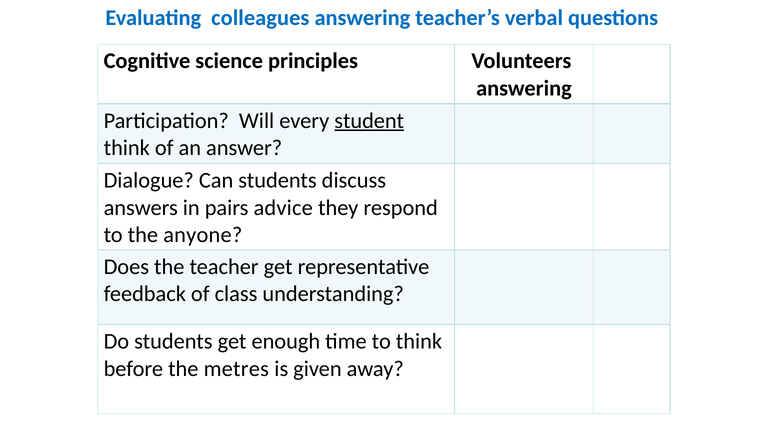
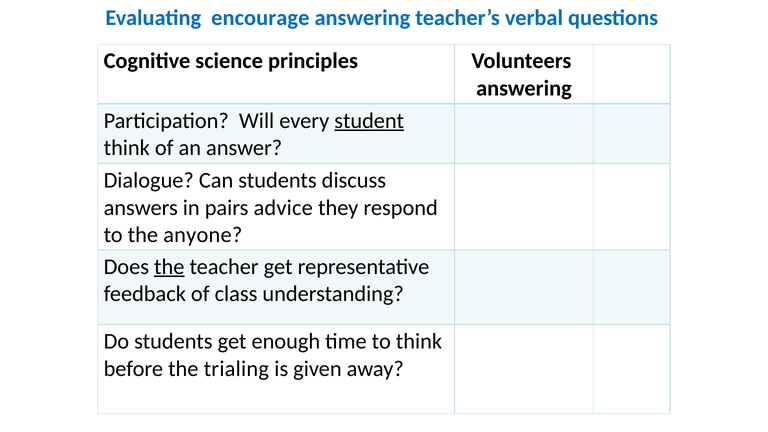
colleagues: colleagues -> encourage (260, 18)
the underline: none -> present (169, 267)
metres: metres -> trialing (236, 369)
